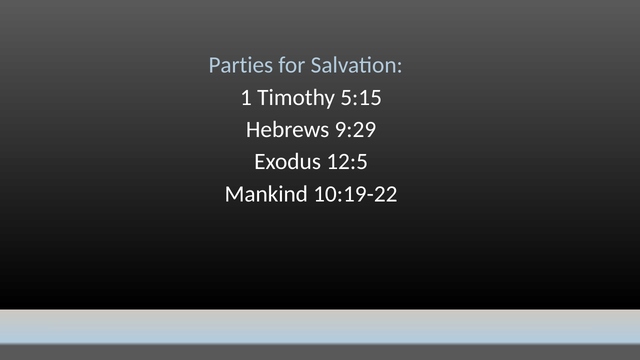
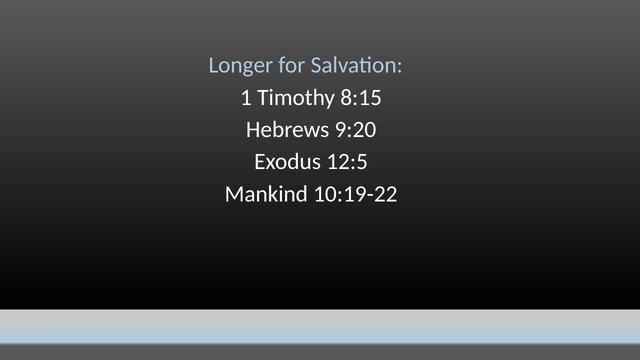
Parties: Parties -> Longer (241, 65)
5:15: 5:15 -> 8:15 (361, 97)
9:29: 9:29 -> 9:20 (355, 130)
